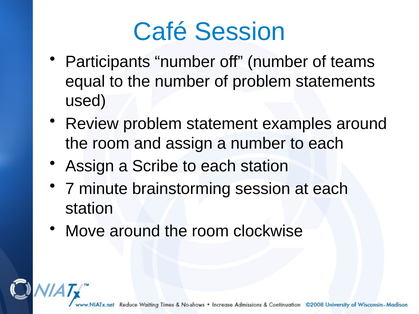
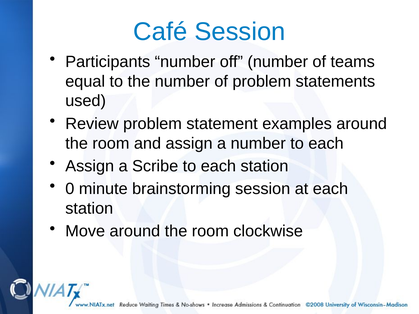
7: 7 -> 0 (70, 189)
